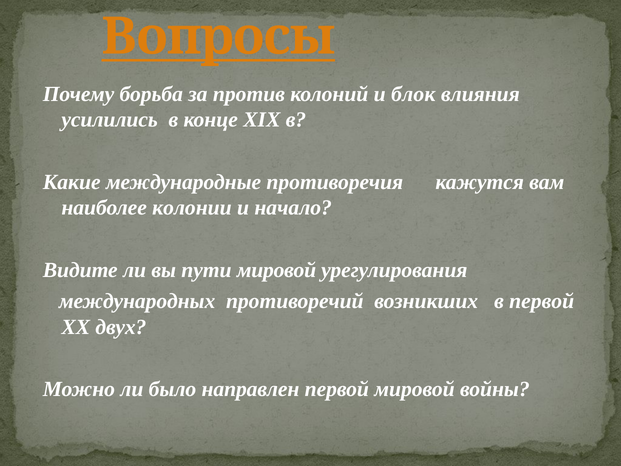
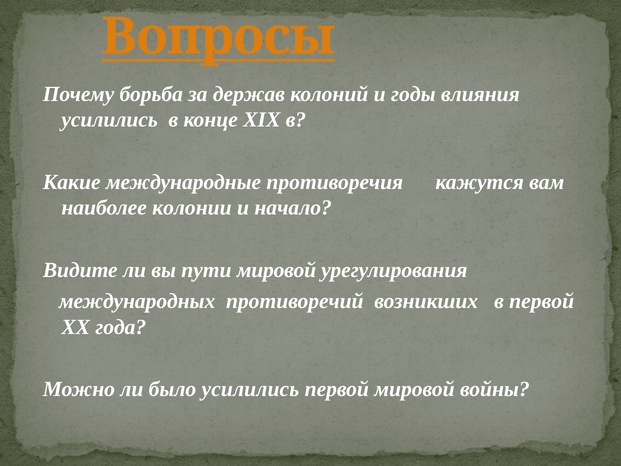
против: против -> держав (249, 94)
блок: блок -> годы (413, 94)
двух: двух -> года (121, 327)
было направлен: направлен -> усилились (250, 389)
